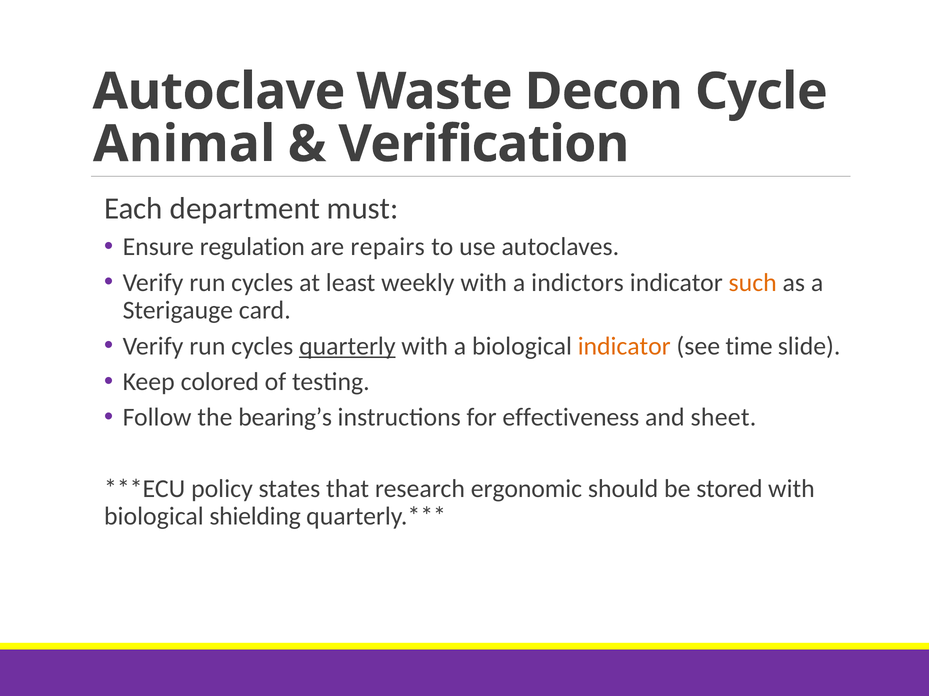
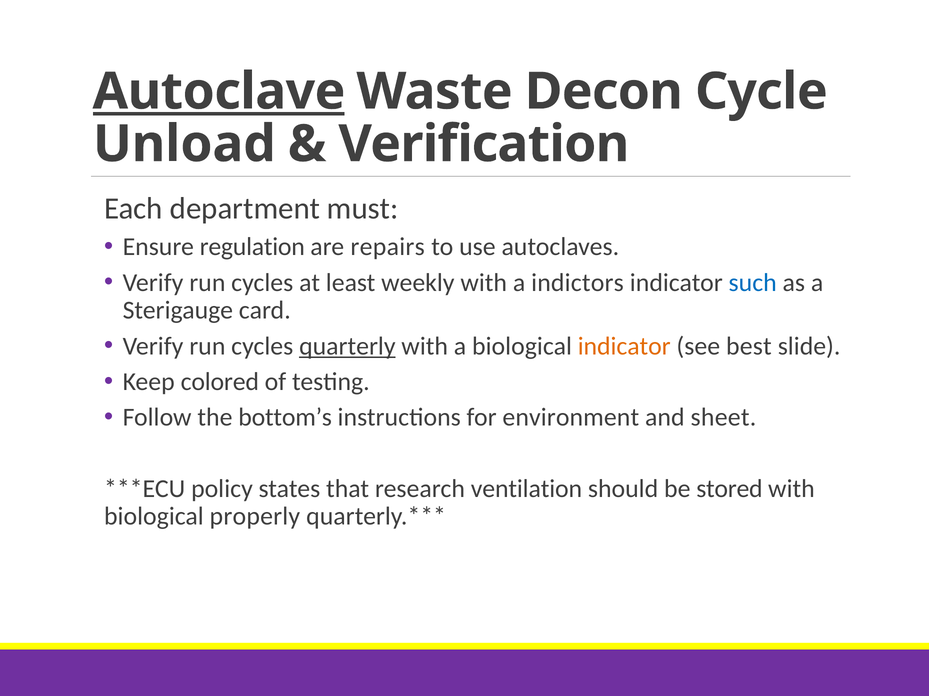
Autoclave underline: none -> present (219, 92)
Animal: Animal -> Unload (184, 144)
such colour: orange -> blue (753, 283)
time: time -> best (749, 346)
bearing’s: bearing’s -> bottom’s (285, 418)
effectiveness: effectiveness -> environment (571, 418)
ergonomic: ergonomic -> ventilation (526, 489)
shielding: shielding -> properly (255, 517)
